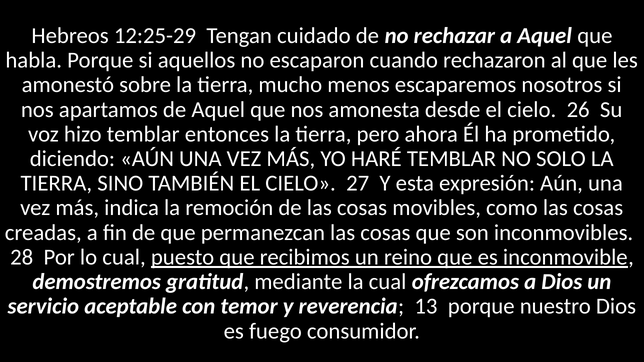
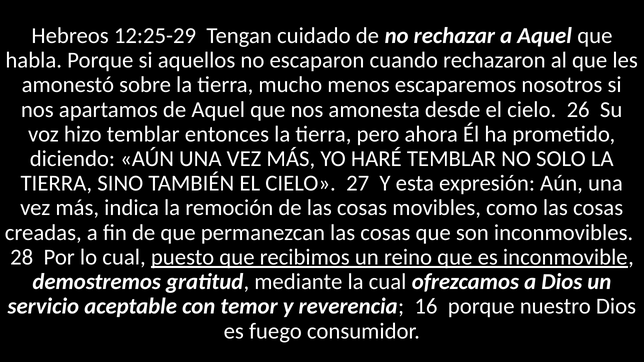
13: 13 -> 16 (426, 307)
